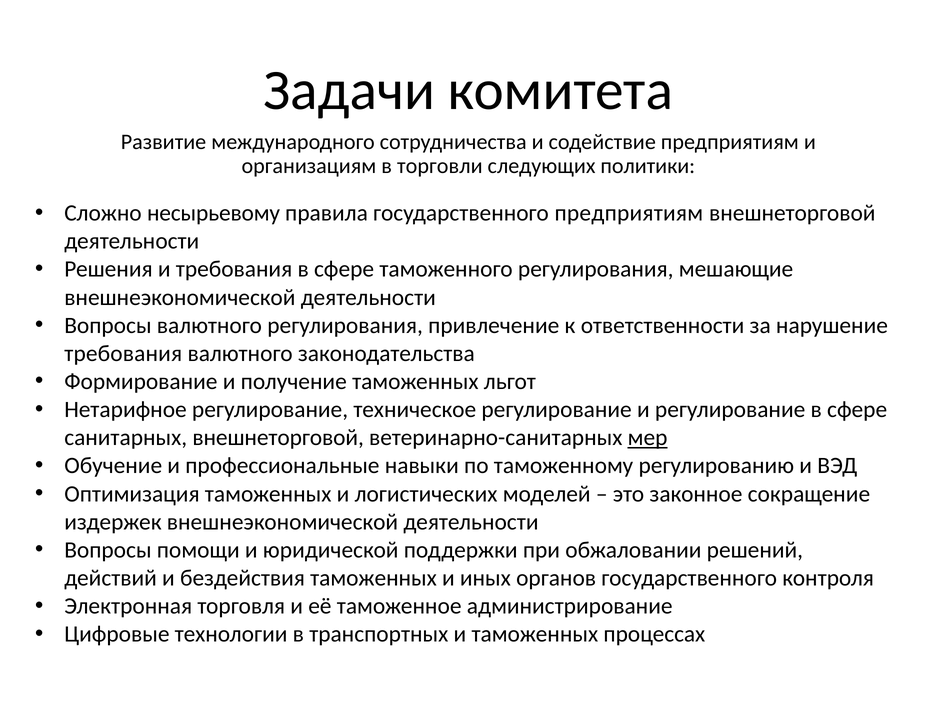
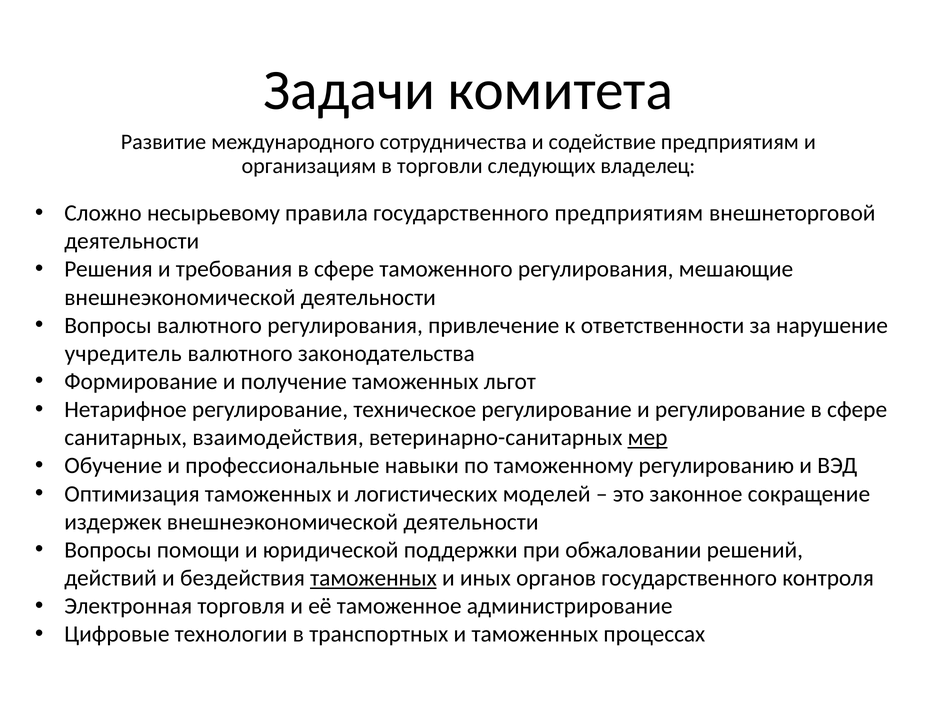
политики: политики -> владелец (648, 166)
требования: требования -> учредитель (123, 354)
санитарных внешнеторговой: внешнеторговой -> взаимодействия (278, 438)
таможенных underline: none -> present (373, 579)
